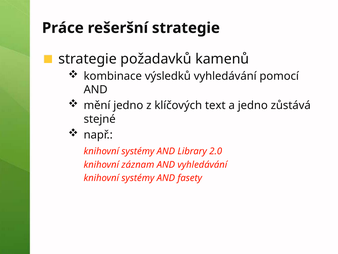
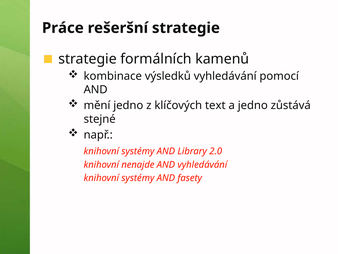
požadavků: požadavků -> formálních (156, 59)
záznam: záznam -> nenajde (138, 165)
